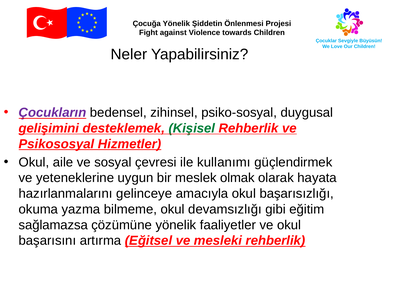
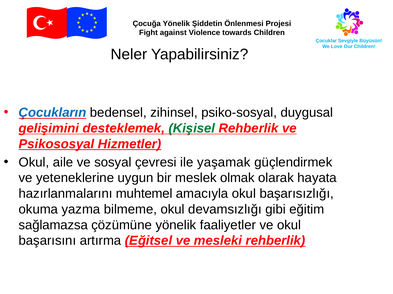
Çocukların colour: purple -> blue (52, 113)
kullanımı: kullanımı -> yaşamak (224, 163)
gelinceye: gelinceye -> muhtemel (144, 194)
